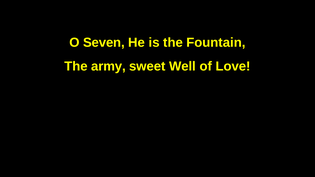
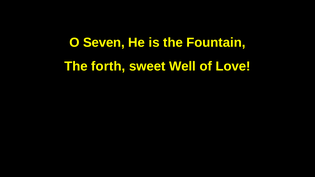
army: army -> forth (108, 66)
